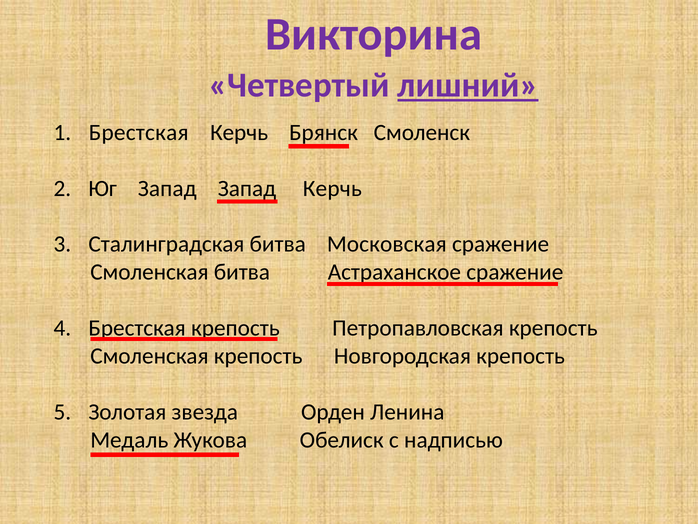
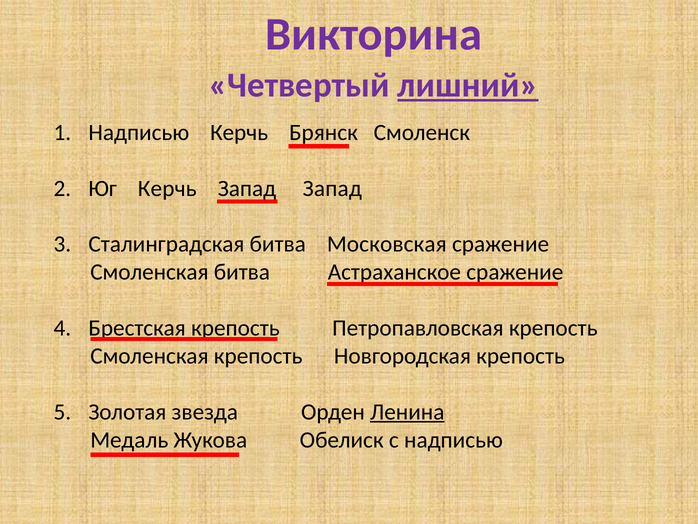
Брестская: Брестская -> Надписью (139, 132)
Юг Запад: Запад -> Керчь (167, 188)
Керчь: Керчь -> Запад (332, 188)
Ленина underline: none -> present (407, 412)
